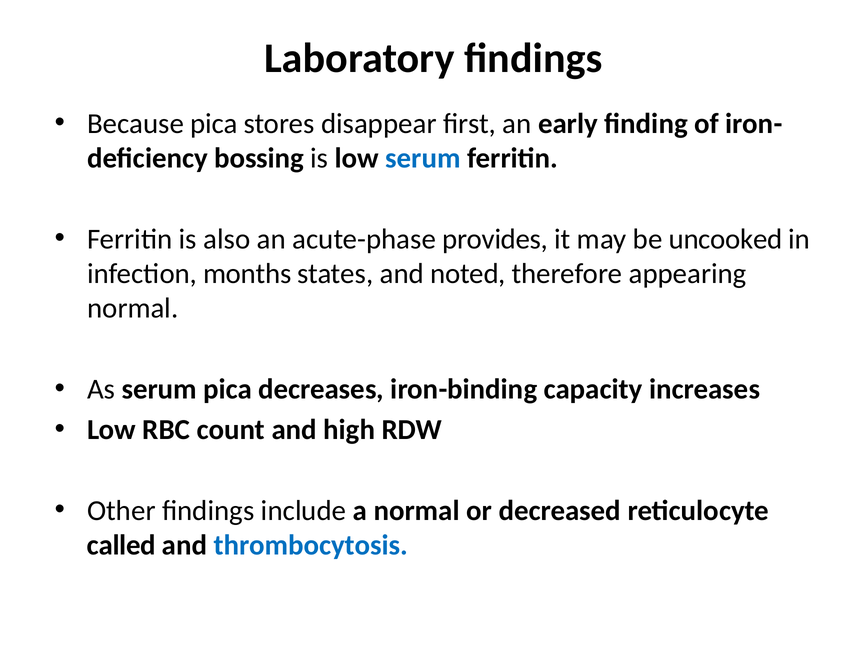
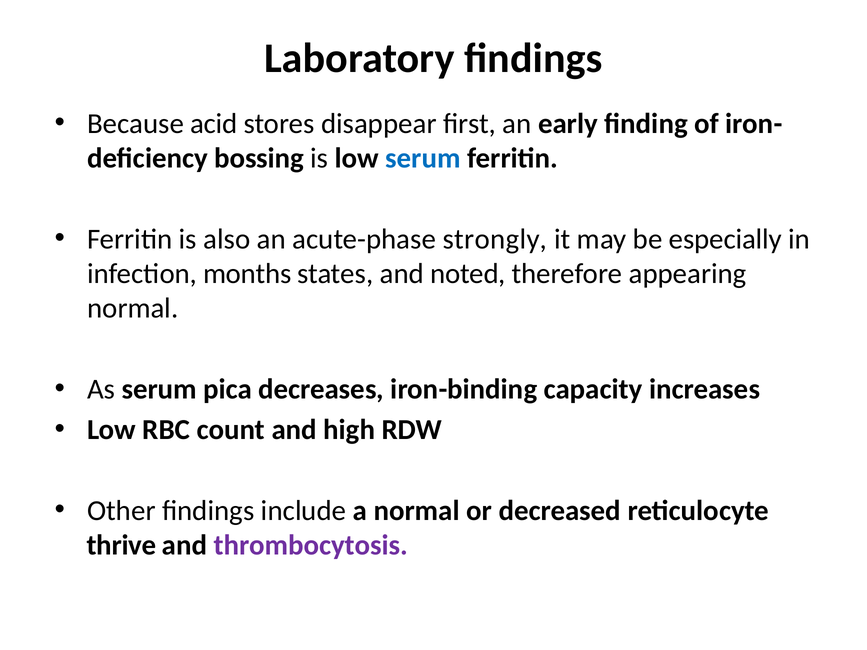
Because pica: pica -> acid (214, 124)
provides: provides -> strongly (495, 239)
uncooked: uncooked -> especially (725, 239)
called: called -> thrive (121, 545)
thrombocytosis colour: blue -> purple (311, 545)
